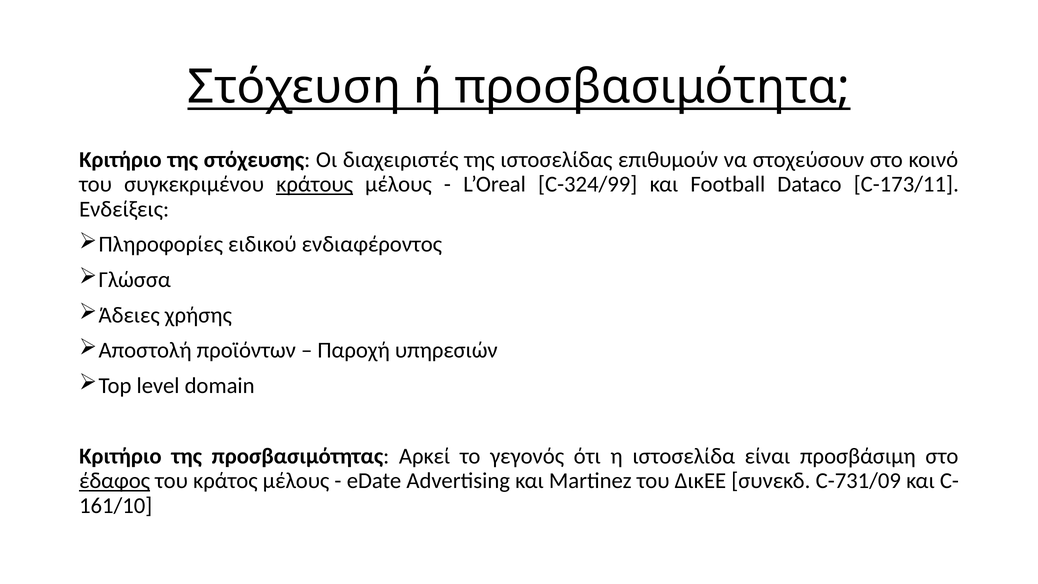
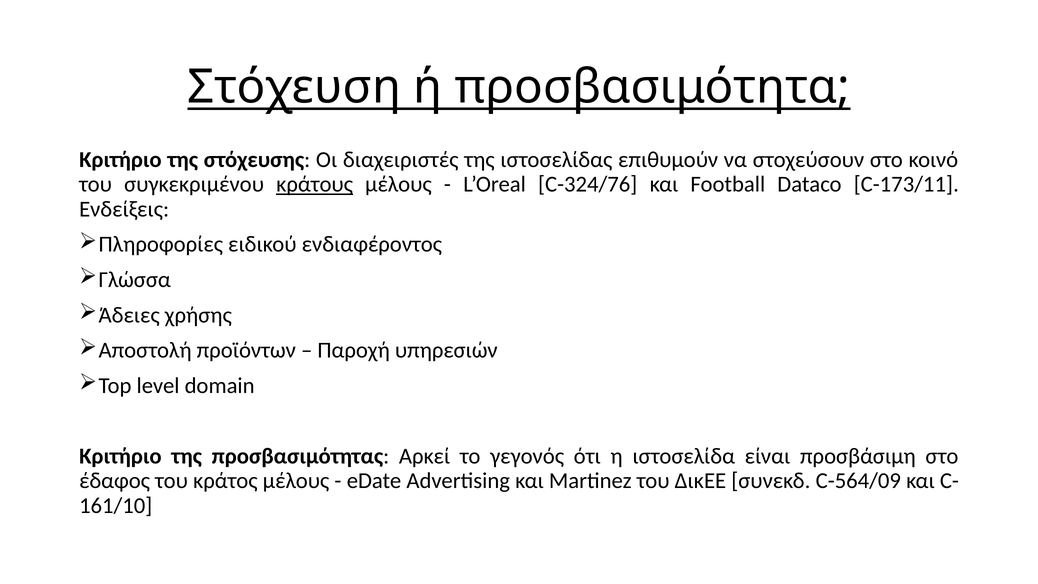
C-324/99: C-324/99 -> C-324/76 (588, 184)
έδαφος underline: present -> none (115, 481)
C-731/09: C-731/09 -> C-564/09 (858, 481)
